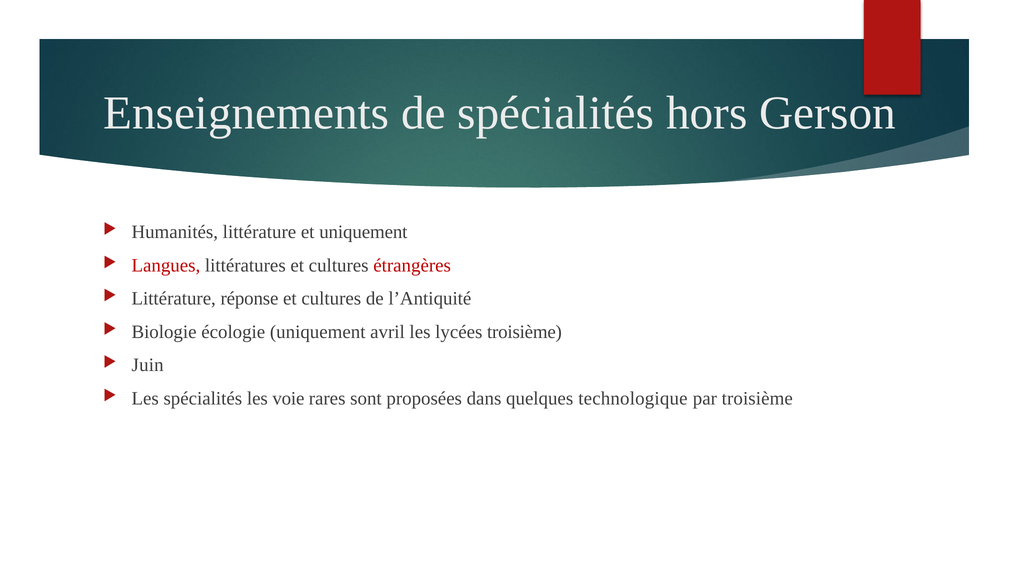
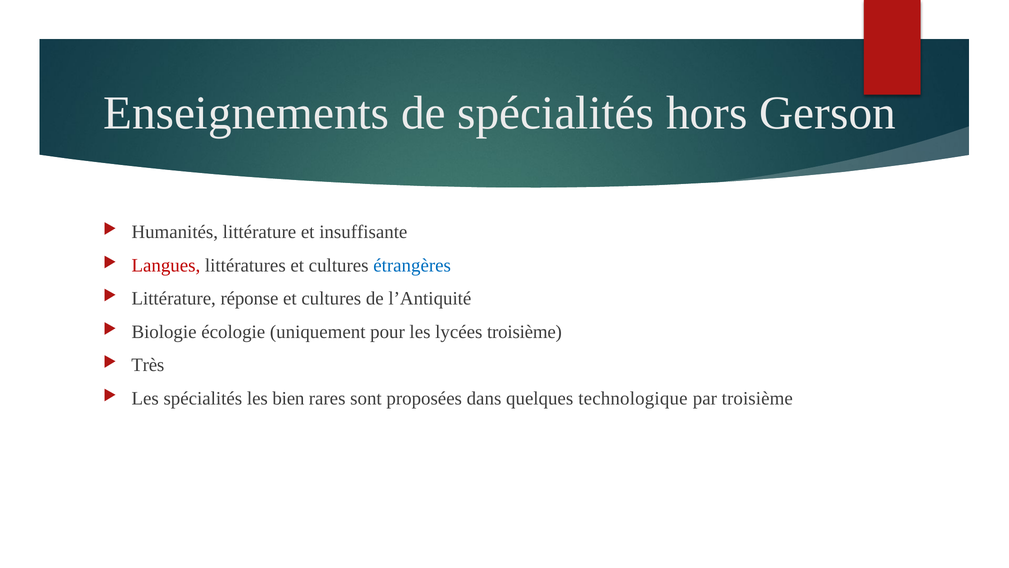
et uniquement: uniquement -> insuffisante (363, 232)
étrangères colour: red -> blue (412, 265)
avril: avril -> pour (387, 332)
Juin: Juin -> Très (148, 365)
voie: voie -> bien (288, 398)
